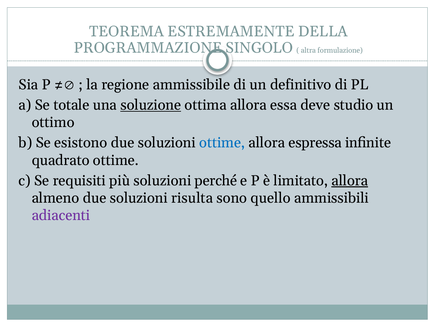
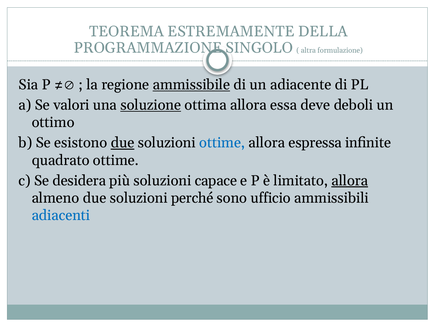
ammissibile underline: none -> present (191, 85)
definitivo: definitivo -> adiacente (301, 85)
totale: totale -> valori (71, 105)
studio: studio -> deboli (353, 105)
due underline: none -> present (123, 142)
requisiti: requisiti -> desidera (79, 180)
perché: perché -> capace (216, 180)
risulta: risulta -> perché (192, 198)
quello: quello -> ufficio (271, 198)
adiacenti colour: purple -> blue (61, 215)
